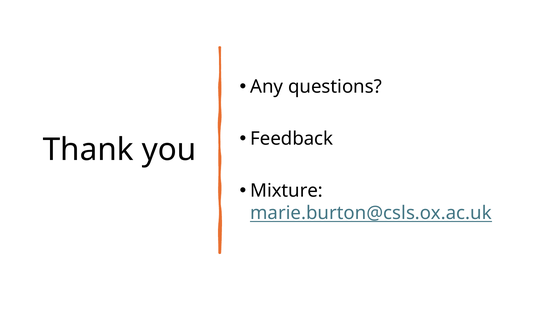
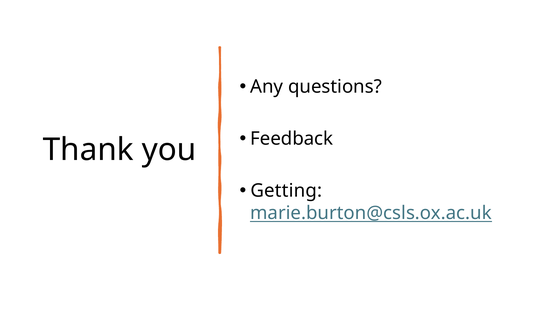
Mixture: Mixture -> Getting (286, 191)
